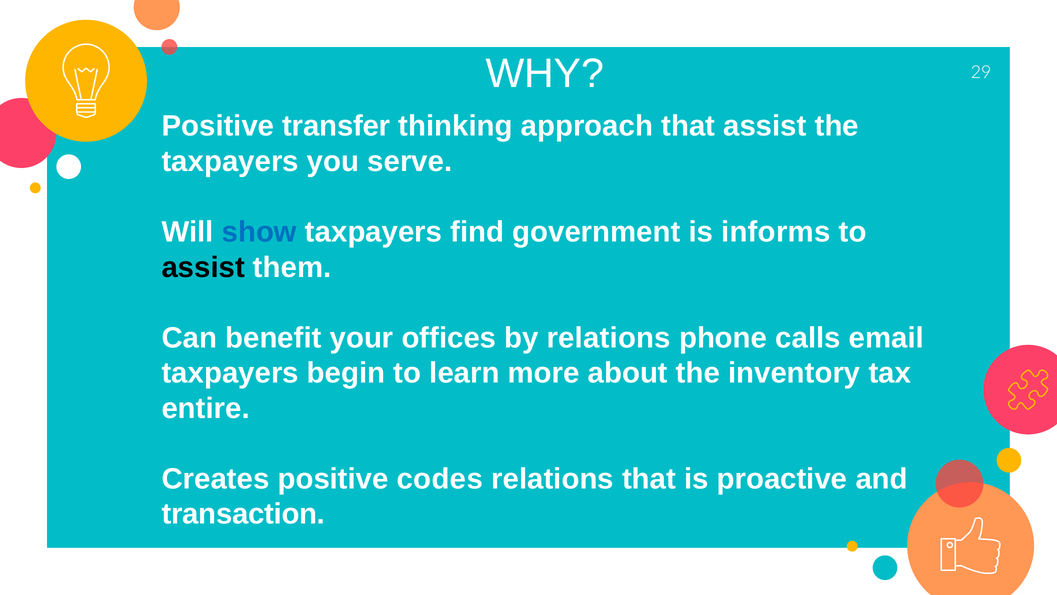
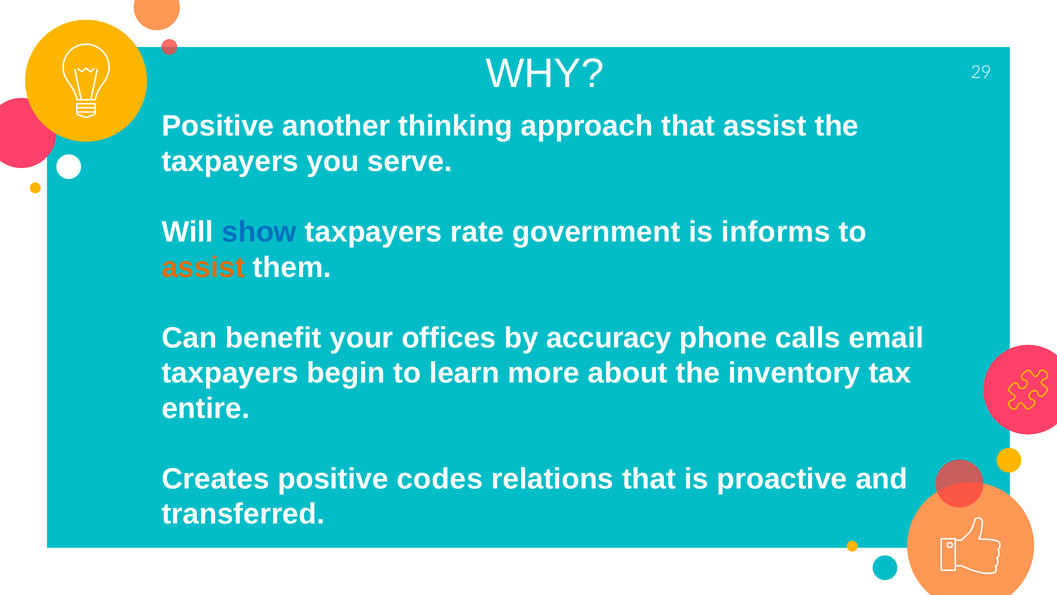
transfer: transfer -> another (336, 126)
find: find -> rate (477, 232)
assist colour: black -> orange (203, 267)
by relations: relations -> accuracy (609, 338)
transaction: transaction -> transferred (243, 514)
